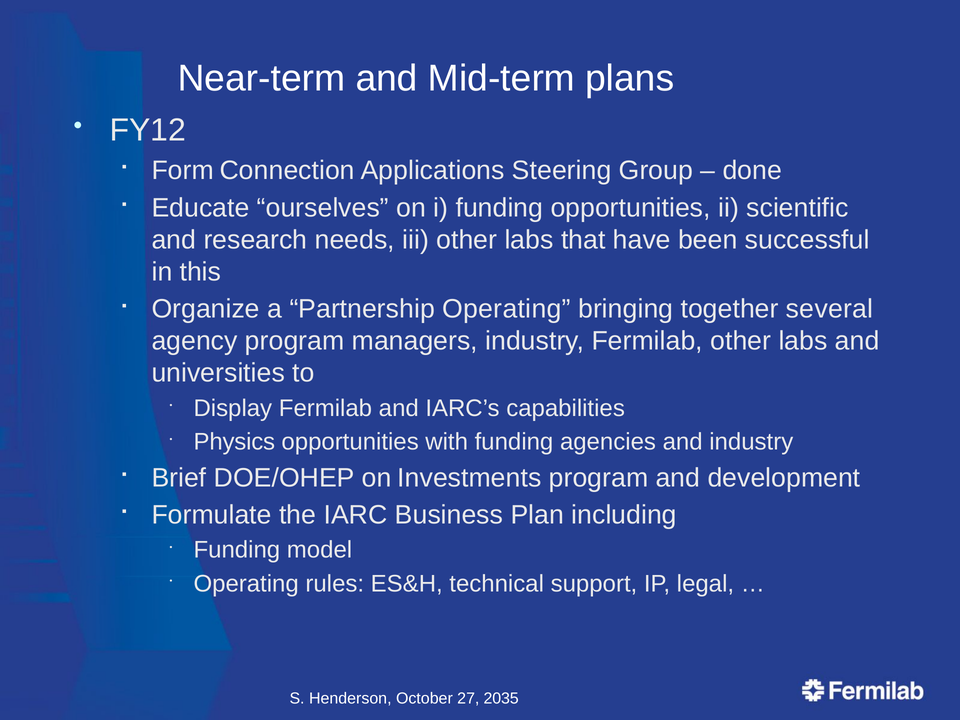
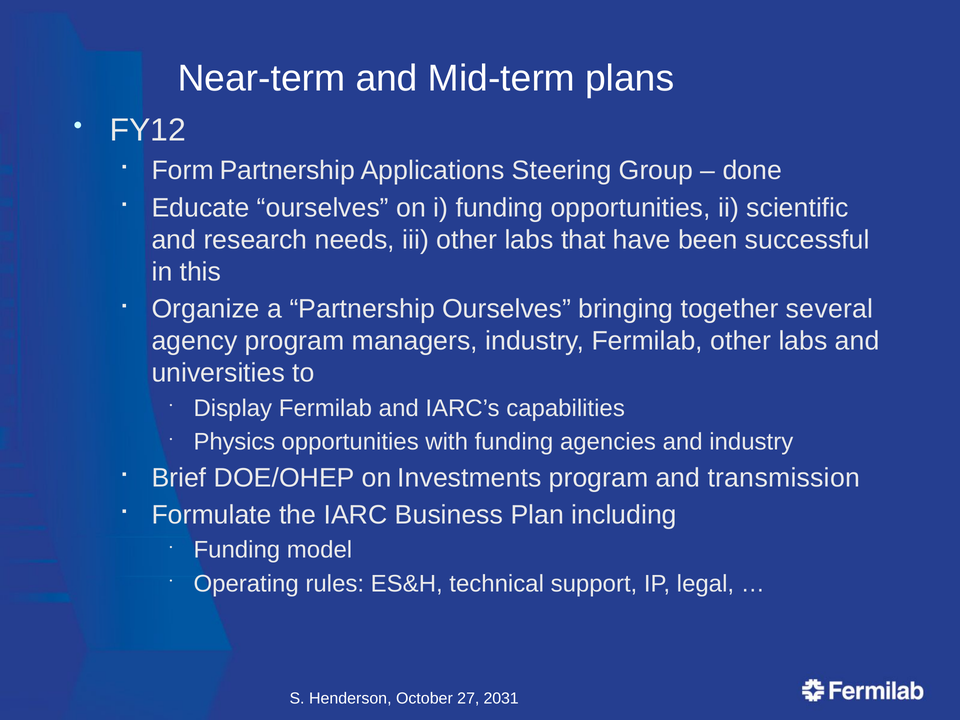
Form Connection: Connection -> Partnership (287, 170)
Partnership Operating: Operating -> Ourselves (507, 309)
development: development -> transmission (784, 478)
2035: 2035 -> 2031 (501, 699)
